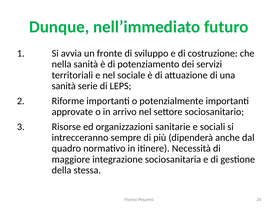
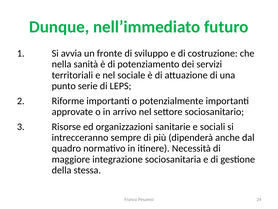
sanità: sanità -> punto (64, 86)
